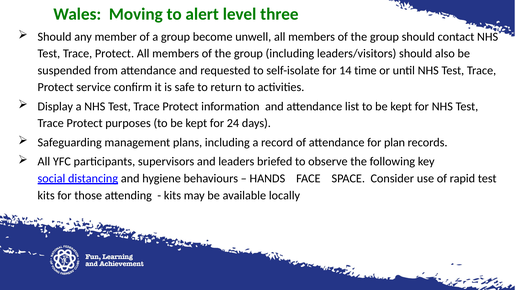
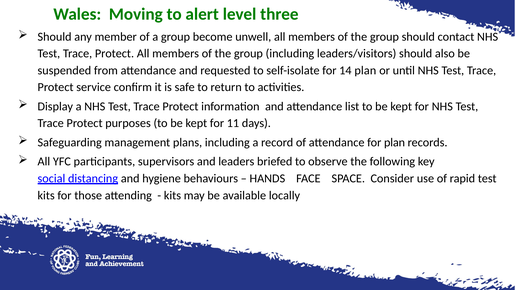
14 time: time -> plan (365, 70)
24: 24 -> 11 (233, 123)
